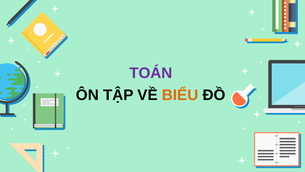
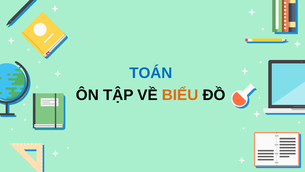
TOÁN colour: purple -> blue (151, 73)
